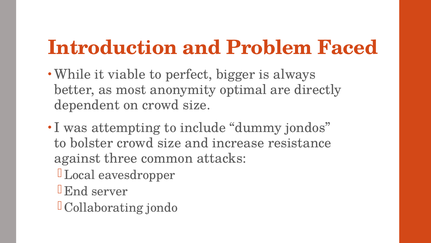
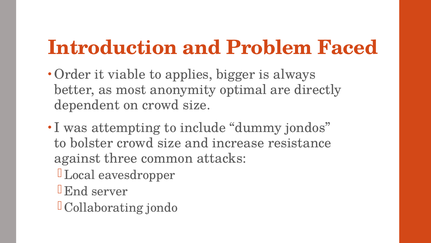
While: While -> Order (73, 74)
perfect: perfect -> applies (189, 74)
